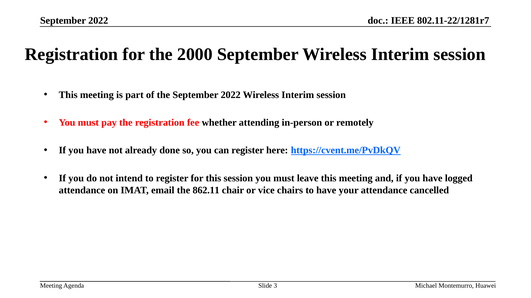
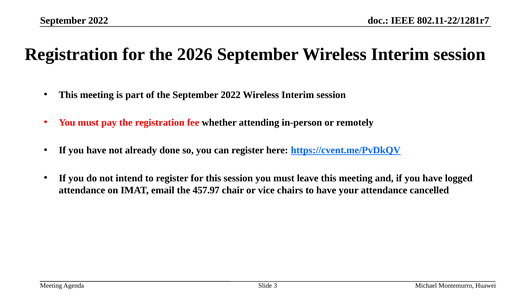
2000: 2000 -> 2026 (195, 54)
862.11: 862.11 -> 457.97 (206, 191)
